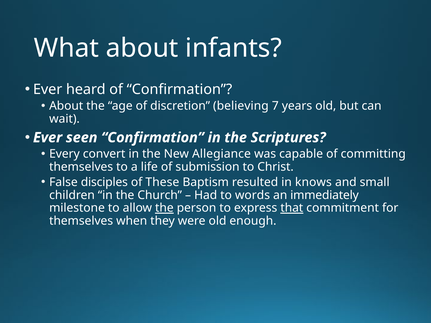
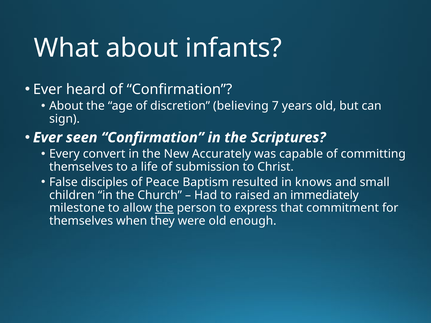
wait: wait -> sign (64, 119)
Allegiance: Allegiance -> Accurately (222, 154)
These: These -> Peace (162, 182)
words: words -> raised (252, 195)
that underline: present -> none (292, 208)
